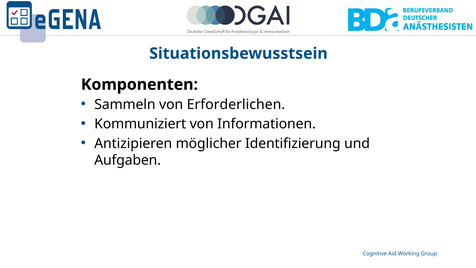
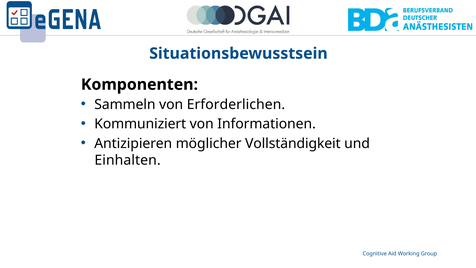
Identifizierung: Identifizierung -> Vollständigkeit (293, 143)
Aufgaben: Aufgaben -> Einhalten (128, 160)
